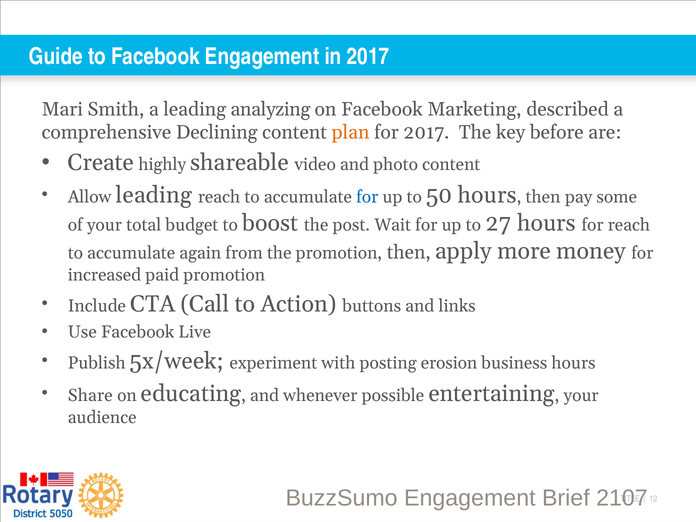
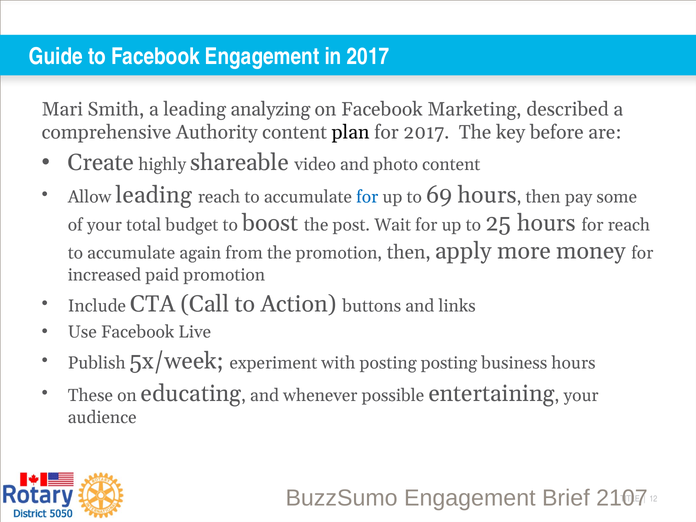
Declining: Declining -> Authority (217, 132)
plan colour: orange -> black (351, 132)
50: 50 -> 69 (439, 195)
27: 27 -> 25 (498, 223)
posting erosion: erosion -> posting (449, 363)
Share: Share -> These (90, 396)
